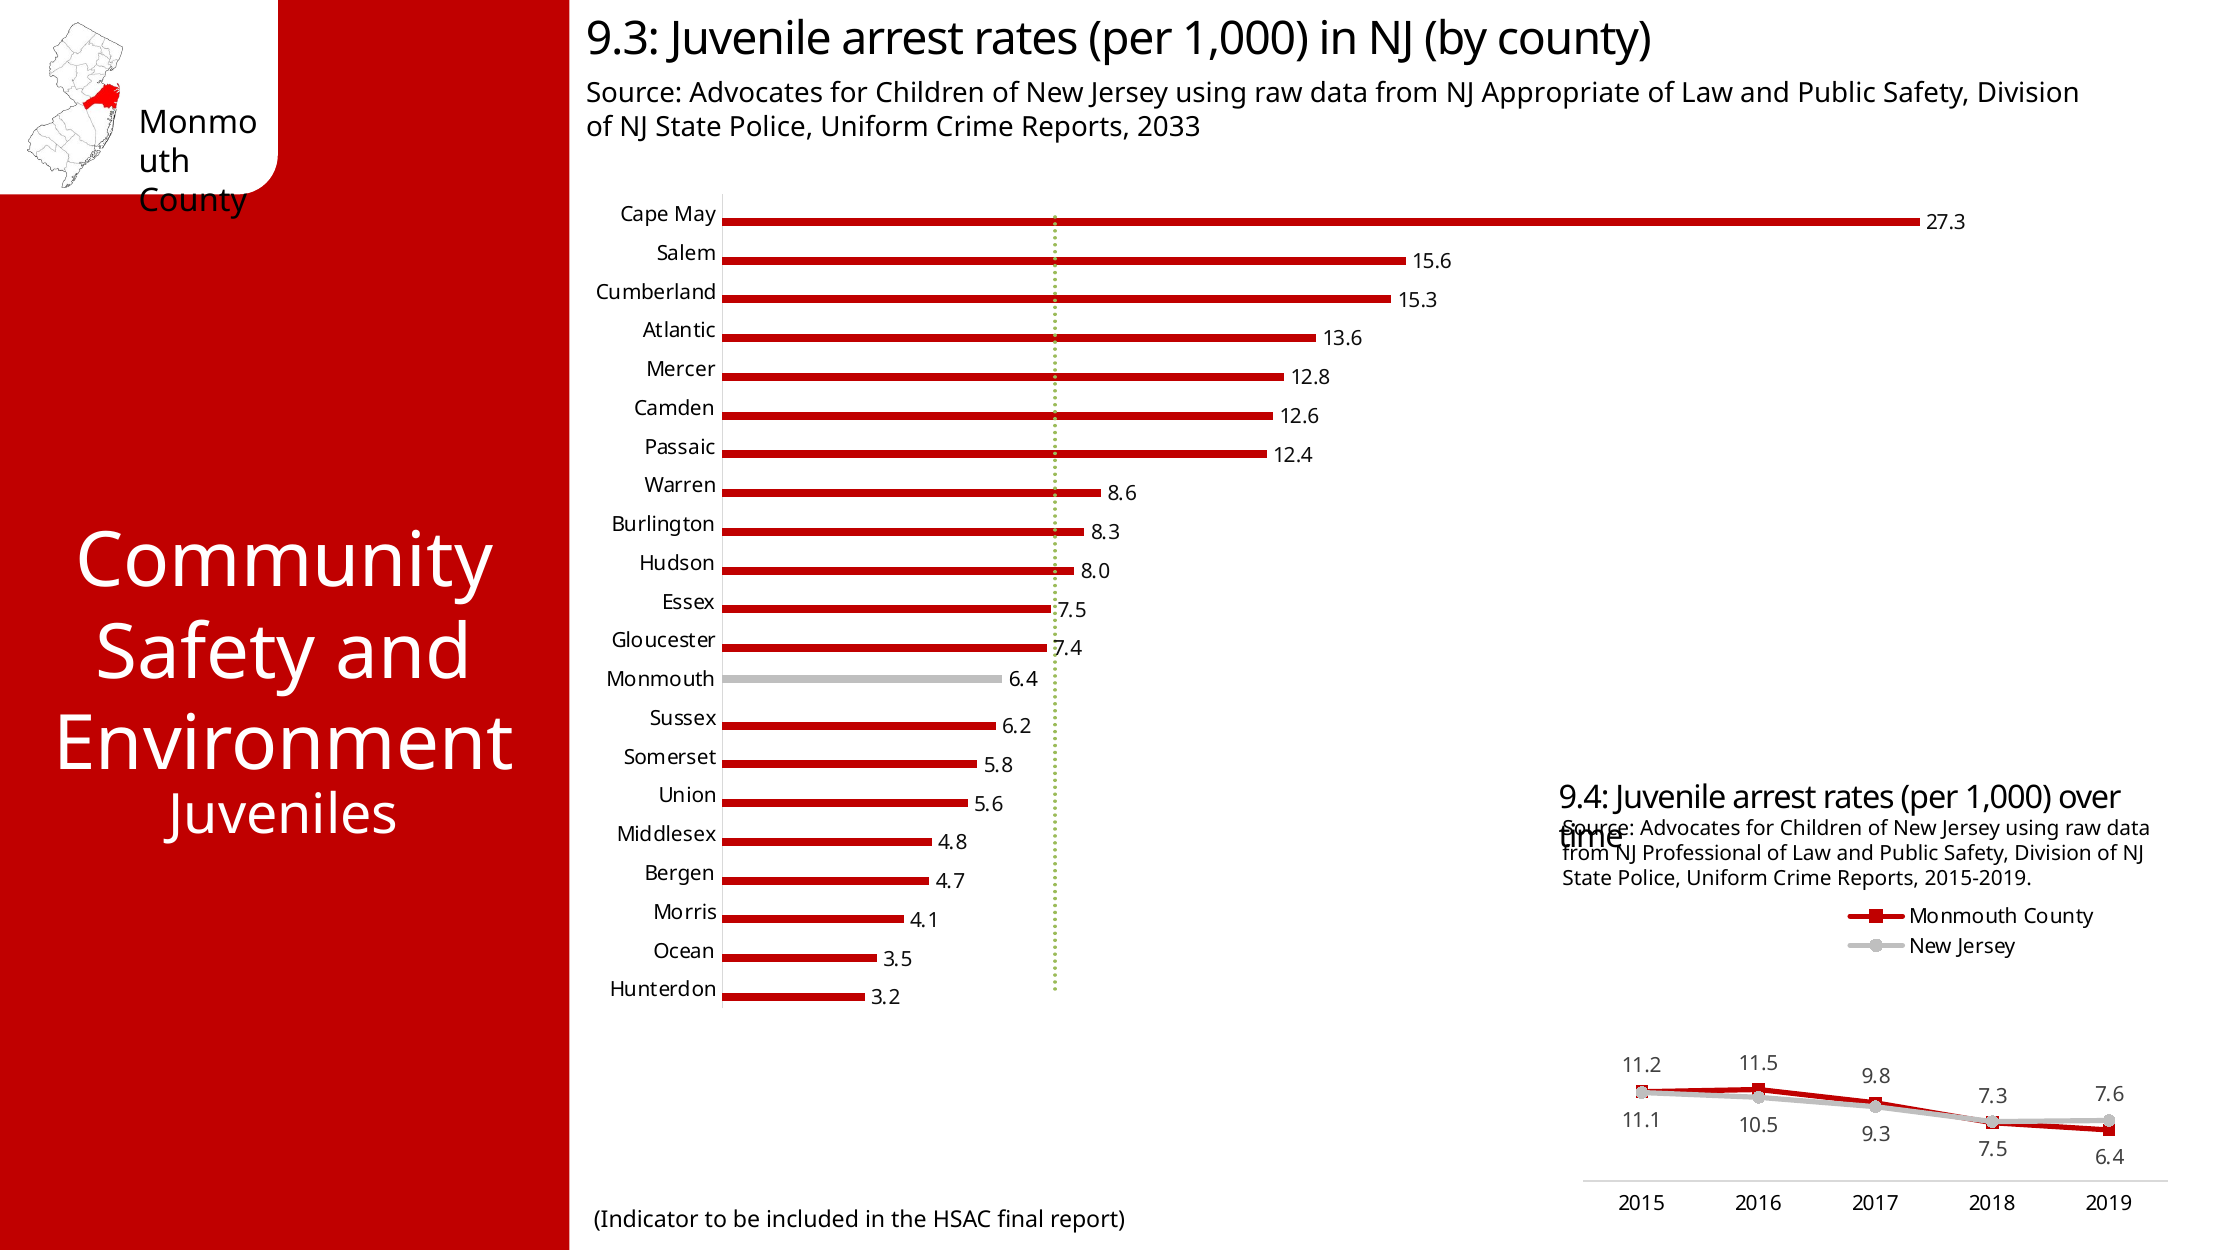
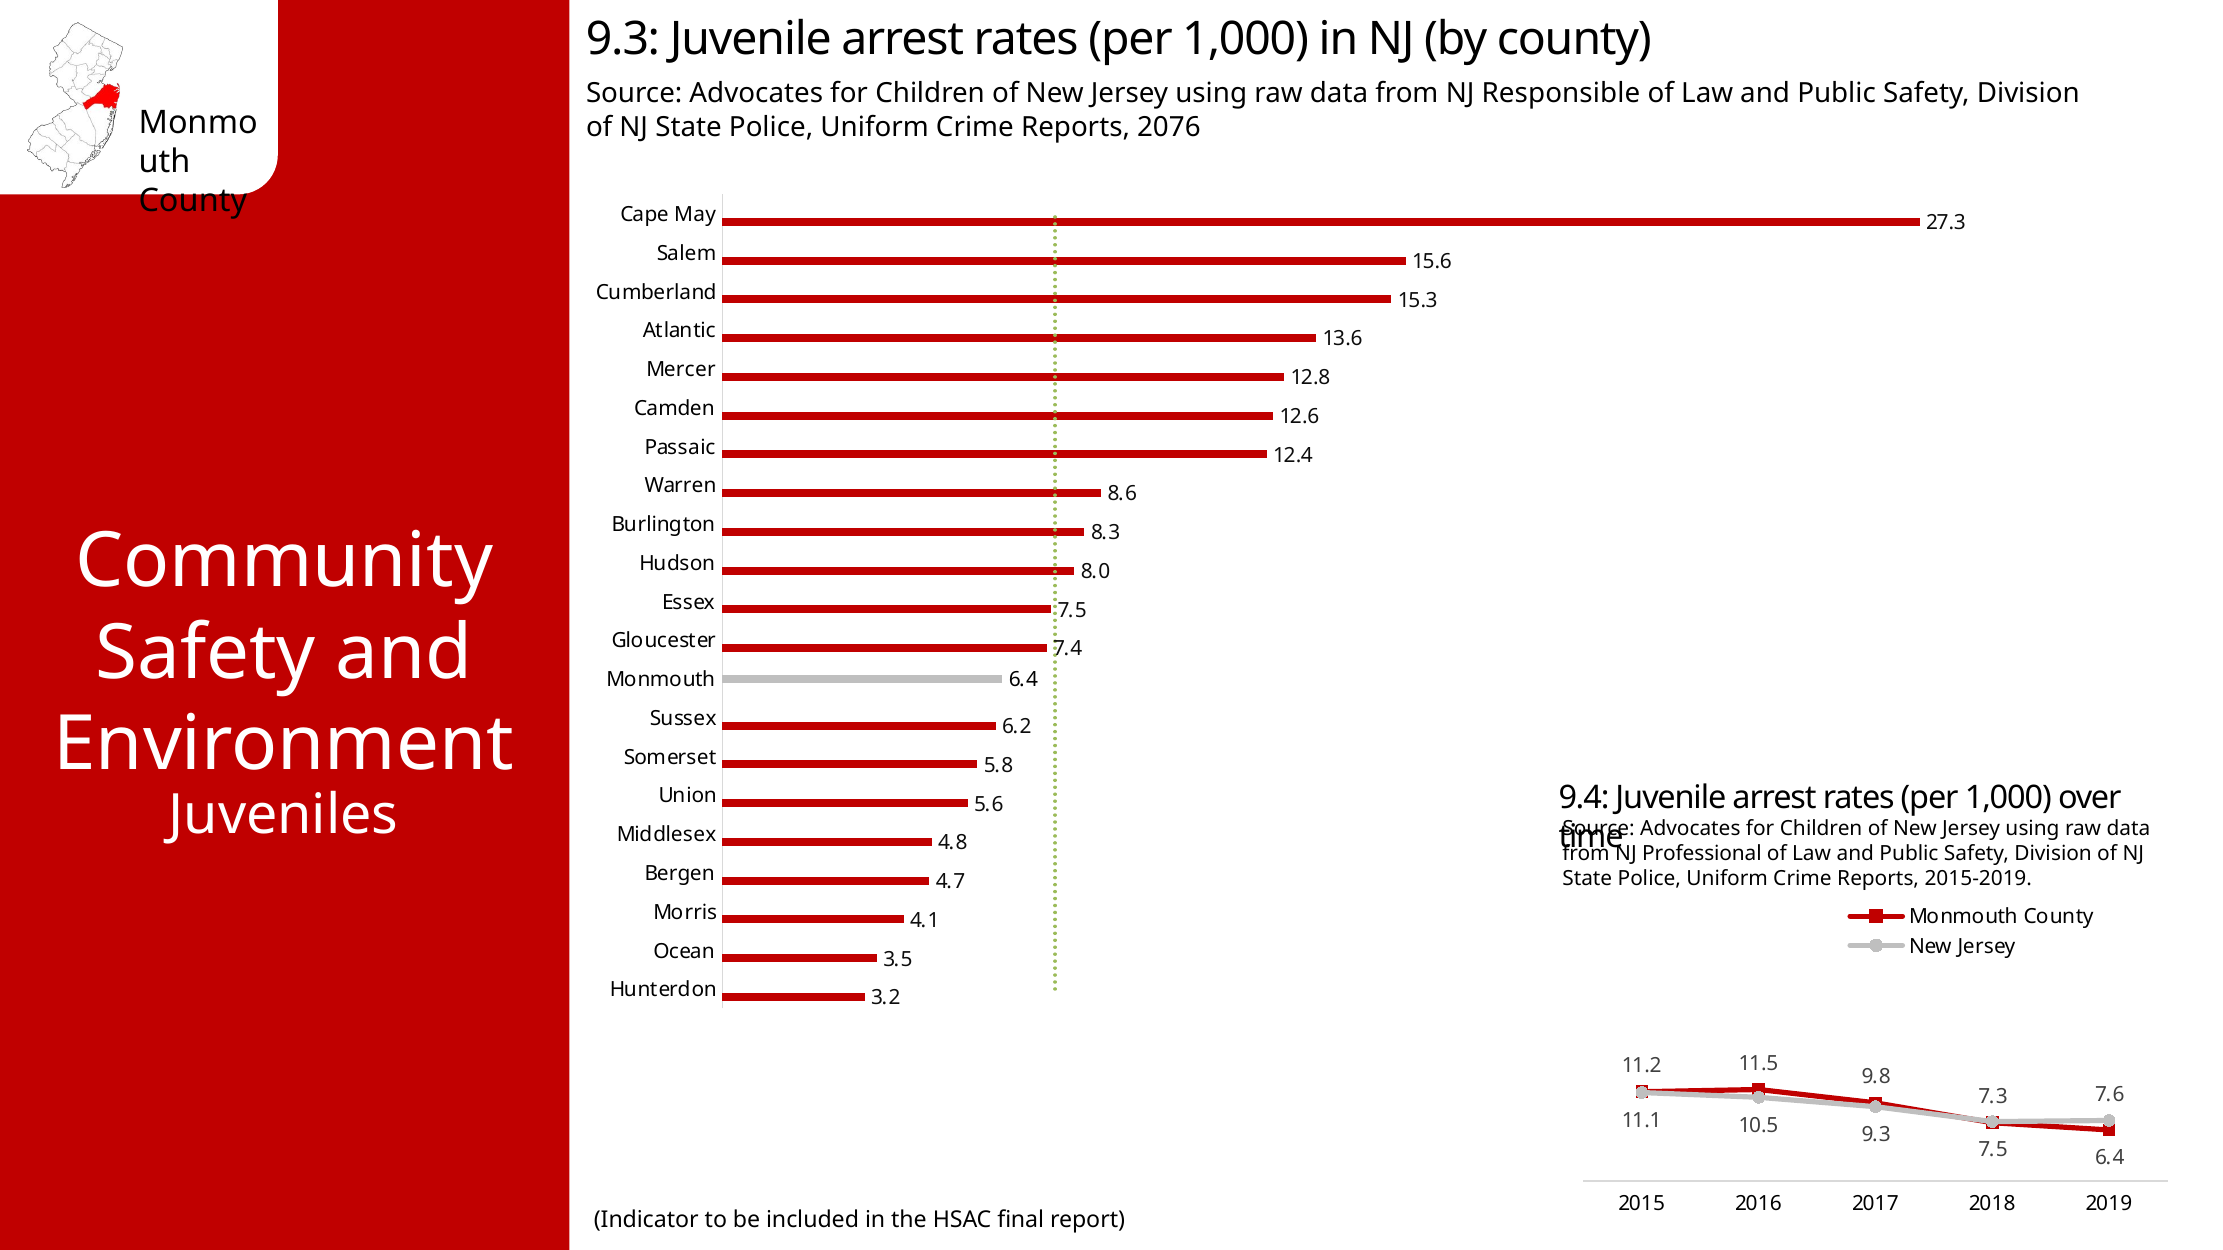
Appropriate: Appropriate -> Responsible (1561, 94)
2033: 2033 -> 2076 (1169, 127)
